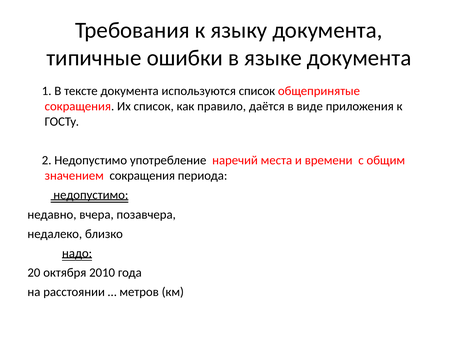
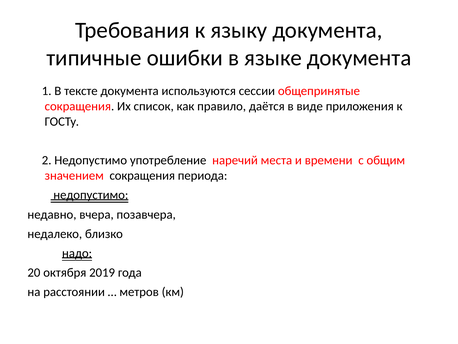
используются список: список -> сессии (257, 91)
2010: 2010 -> 2019 (102, 272)
